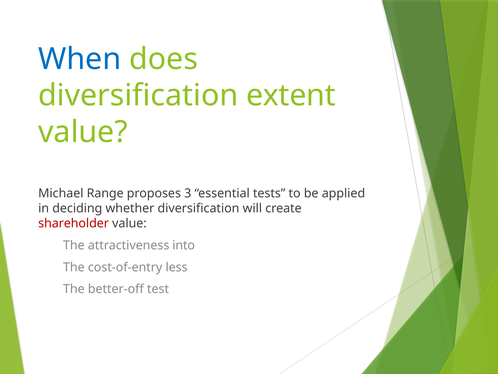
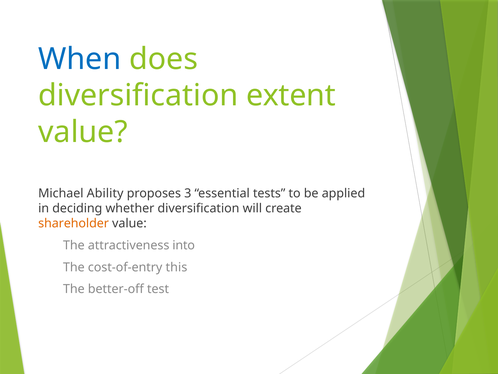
Range: Range -> Ability (105, 193)
shareholder colour: red -> orange (74, 223)
less: less -> this (176, 267)
